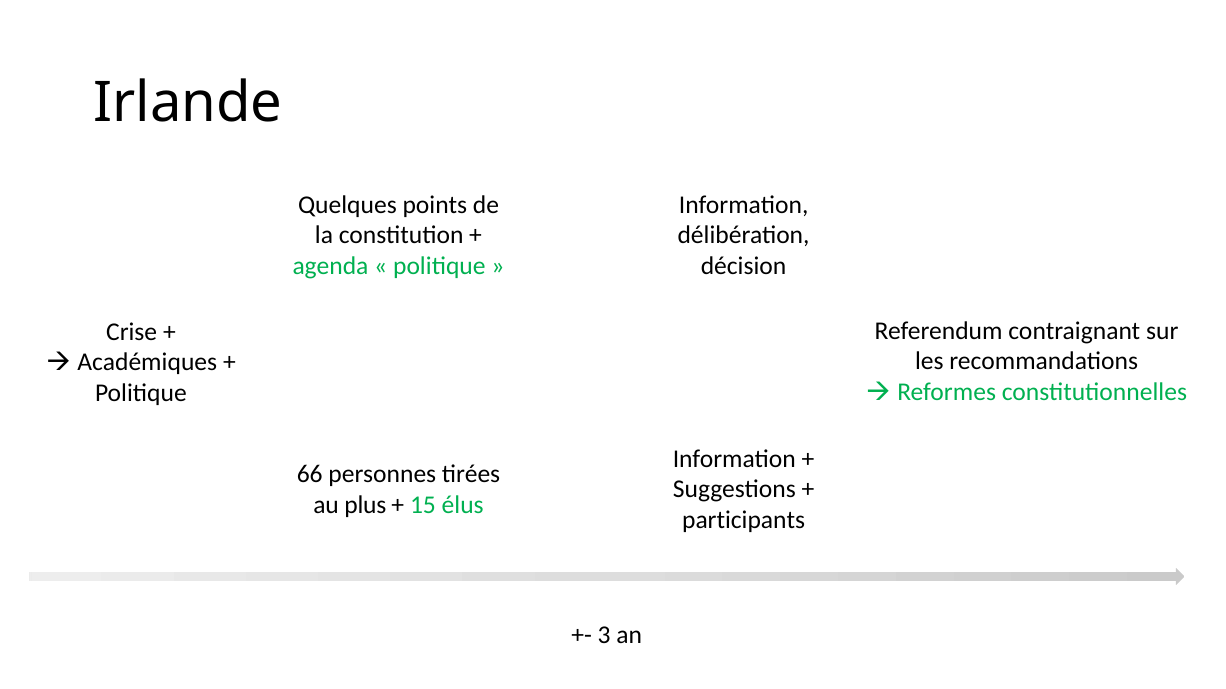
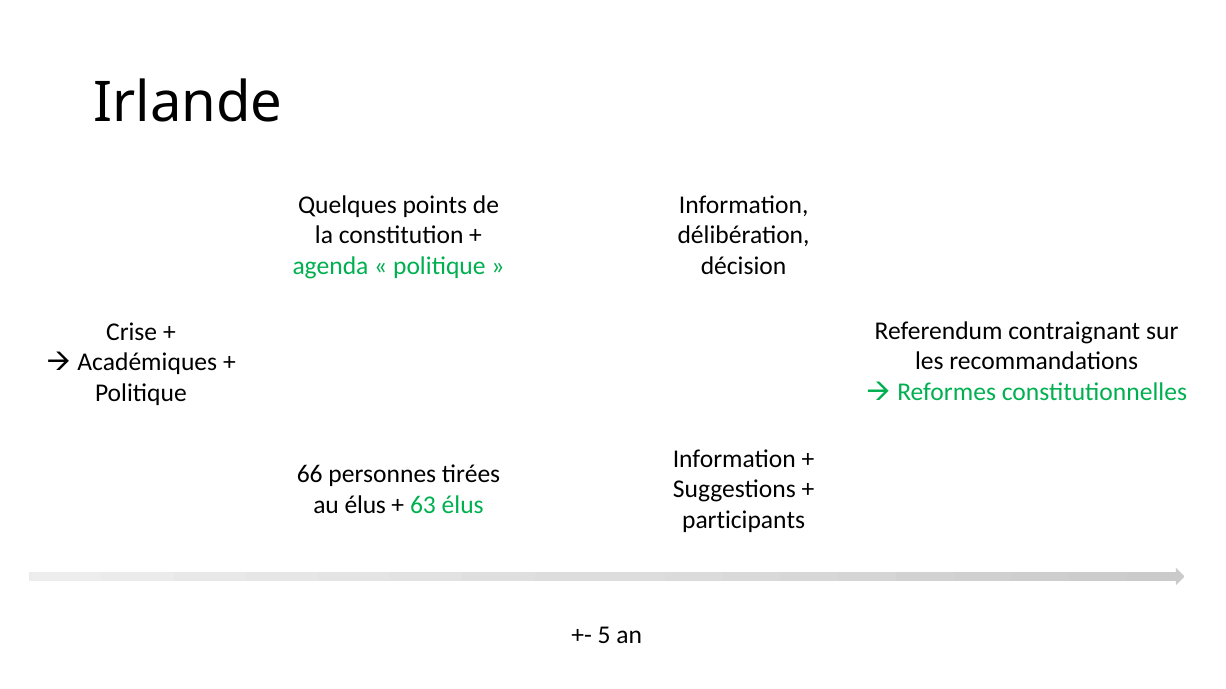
au plus: plus -> élus (365, 505)
15: 15 -> 63 (423, 505)
3: 3 -> 5 (604, 636)
